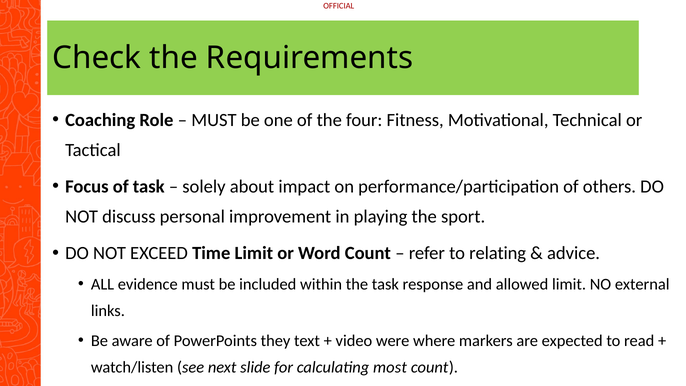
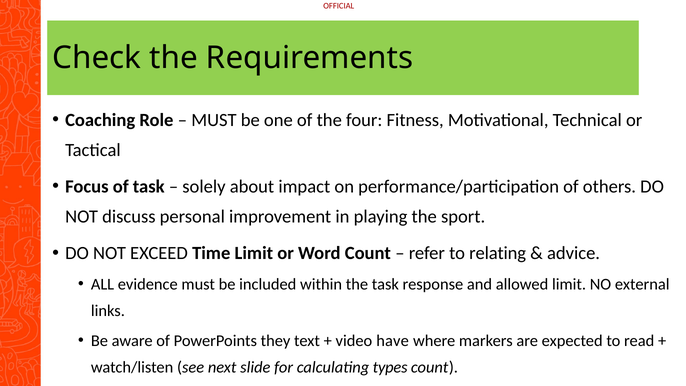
were: were -> have (393, 341)
most: most -> types (390, 367)
